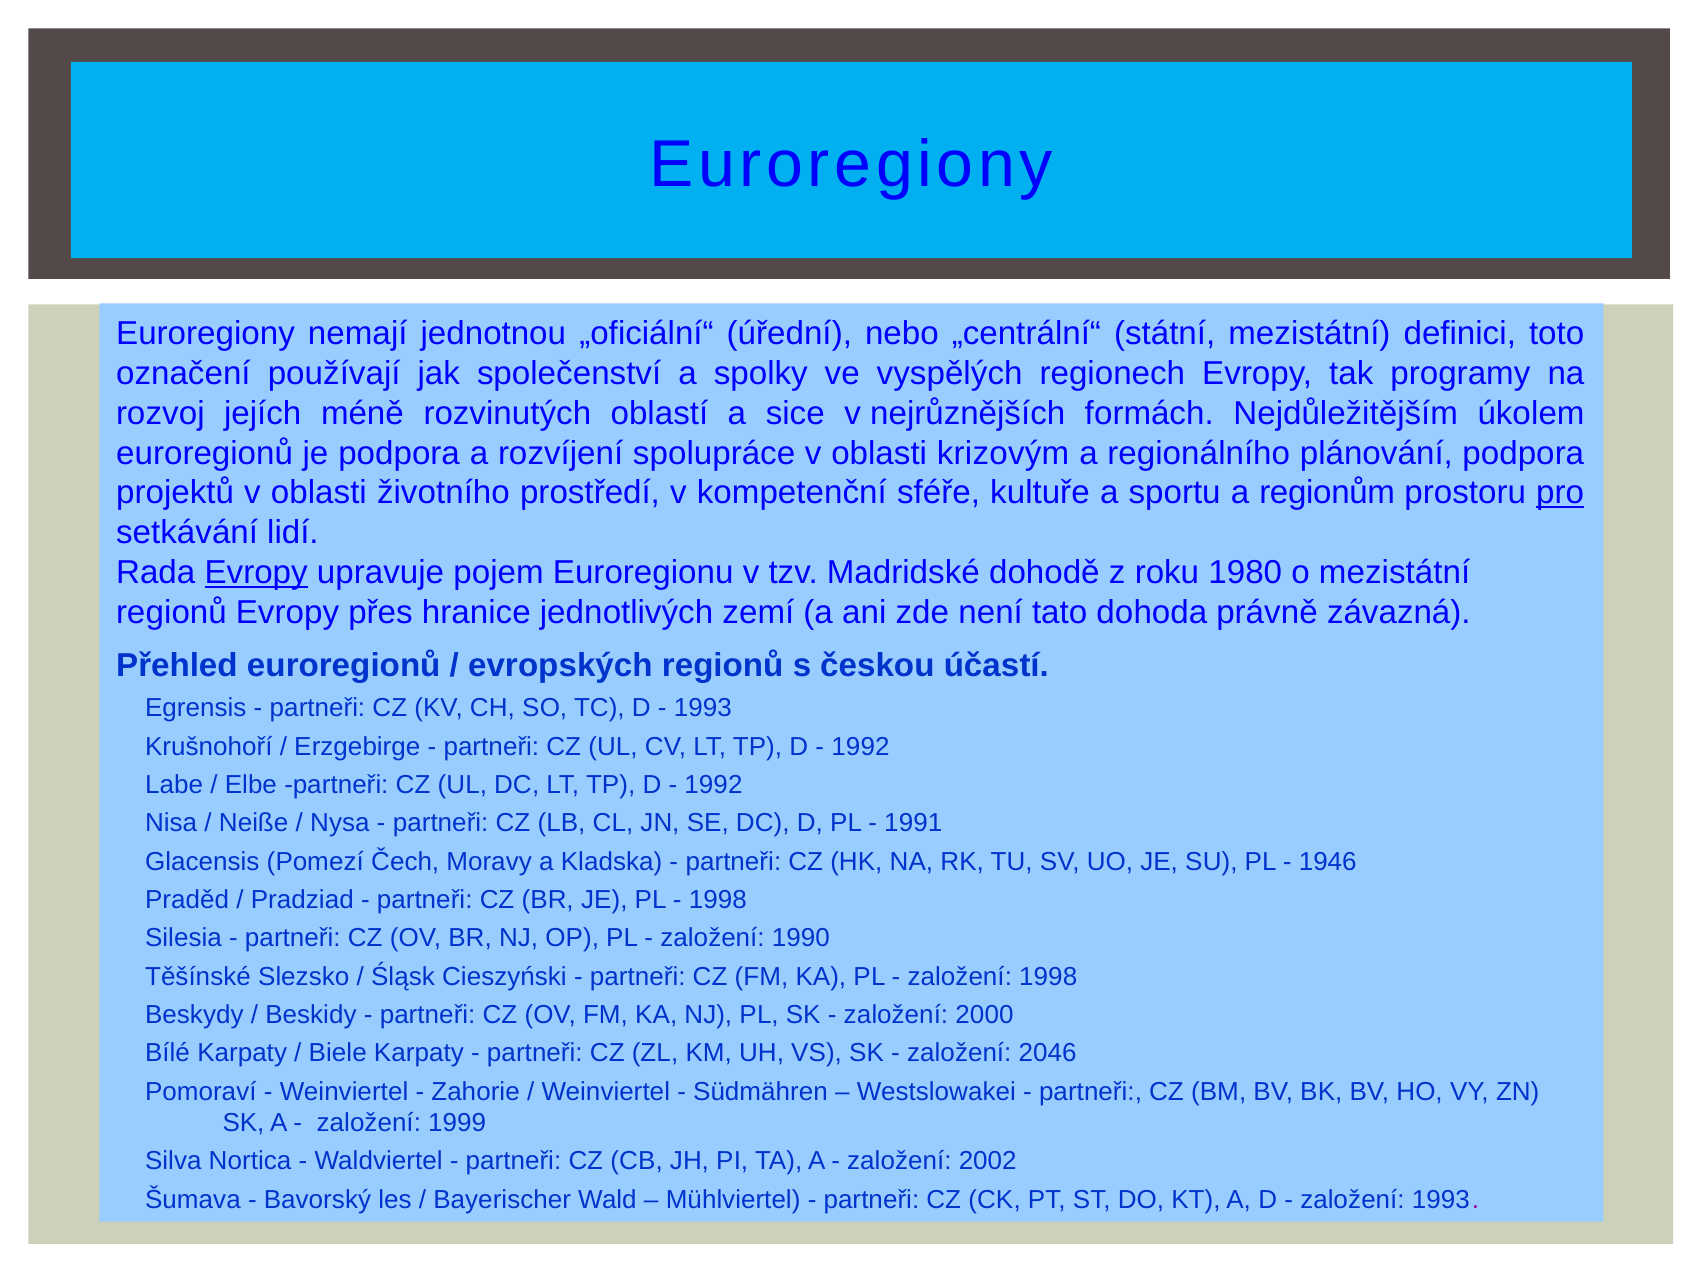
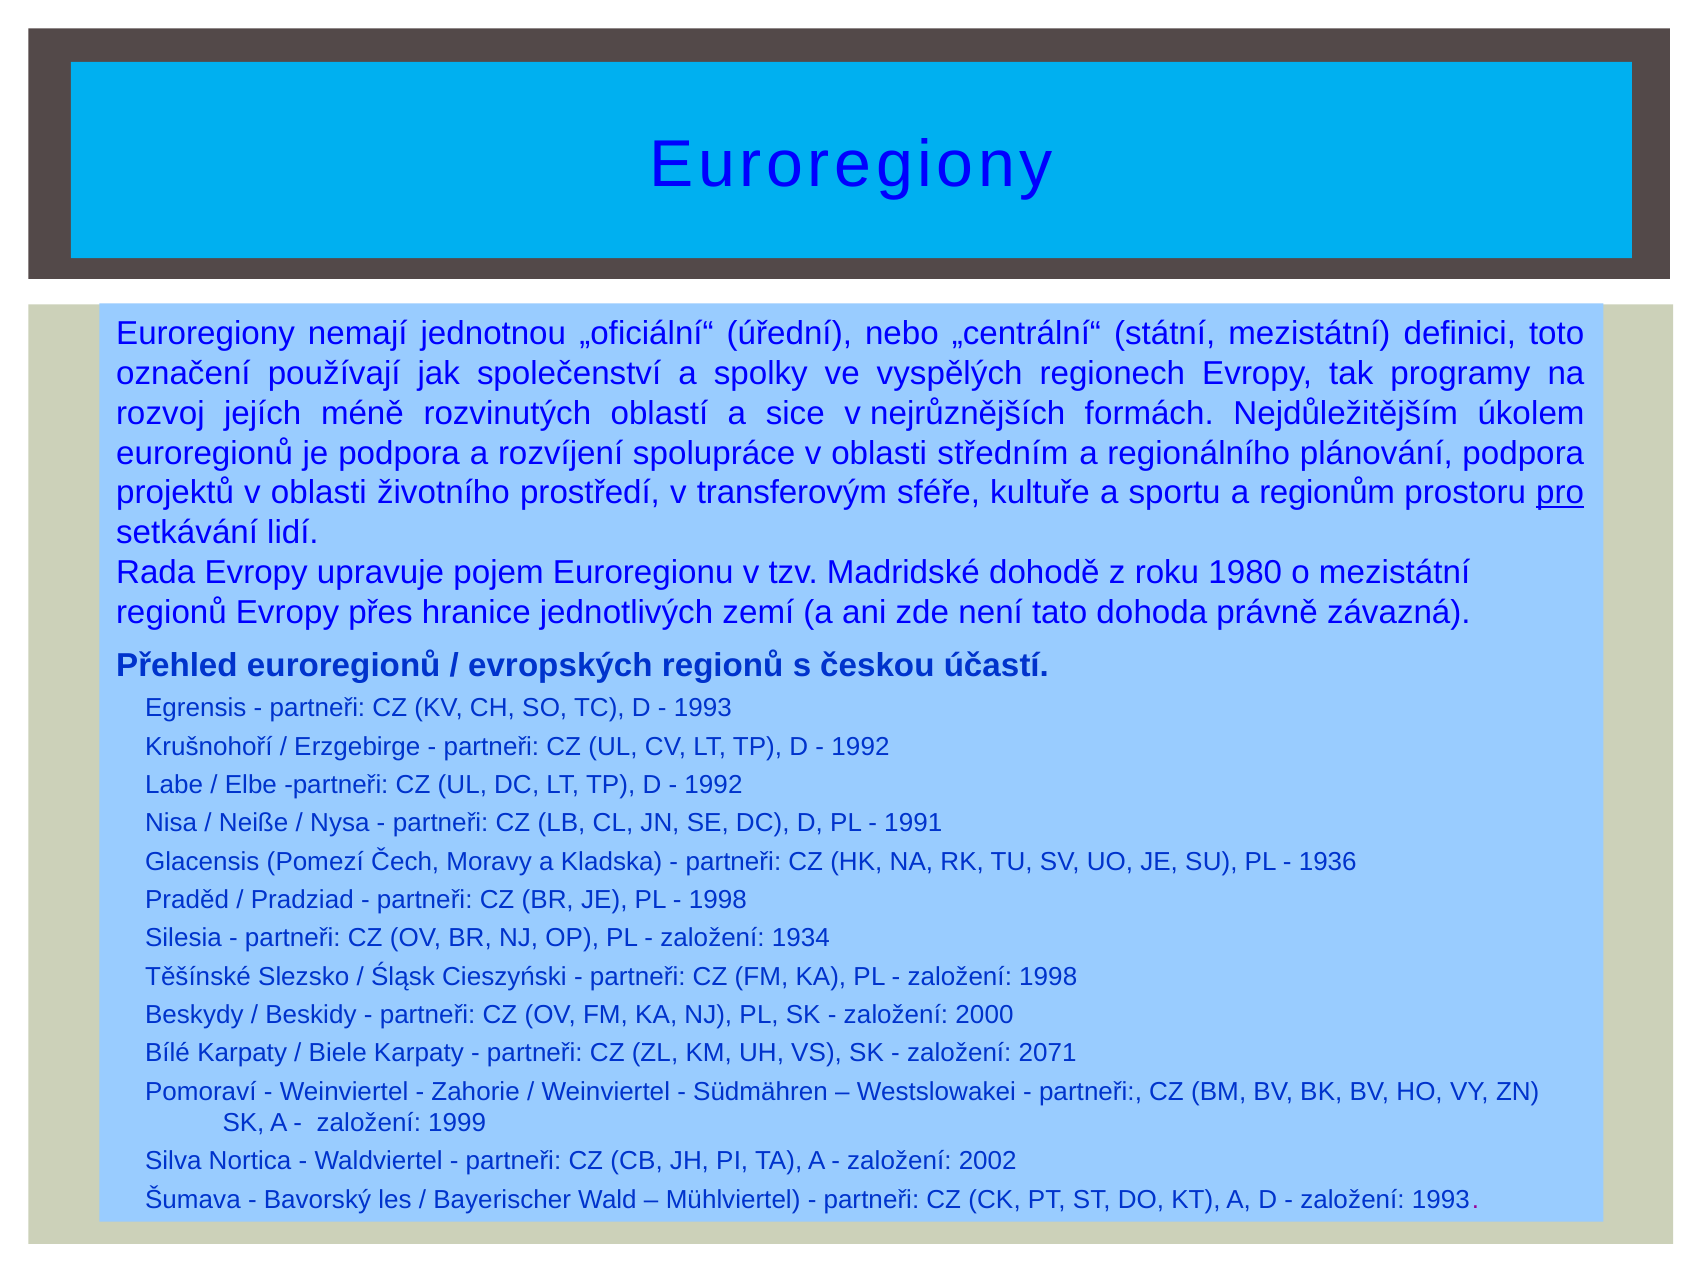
krizovým: krizovým -> středním (1003, 453)
kompetenční: kompetenční -> transferovým (792, 493)
Evropy underline: present -> none (256, 572)
1946: 1946 -> 1936 (1328, 862)
1990: 1990 -> 1934 (801, 938)
2046: 2046 -> 2071 (1048, 1053)
